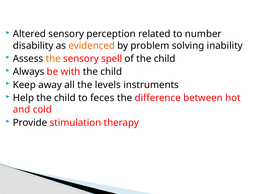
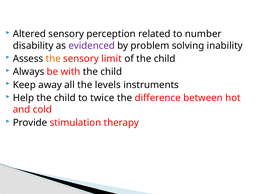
evidenced colour: orange -> purple (92, 46)
spell: spell -> limit (112, 59)
feces: feces -> twice (102, 98)
